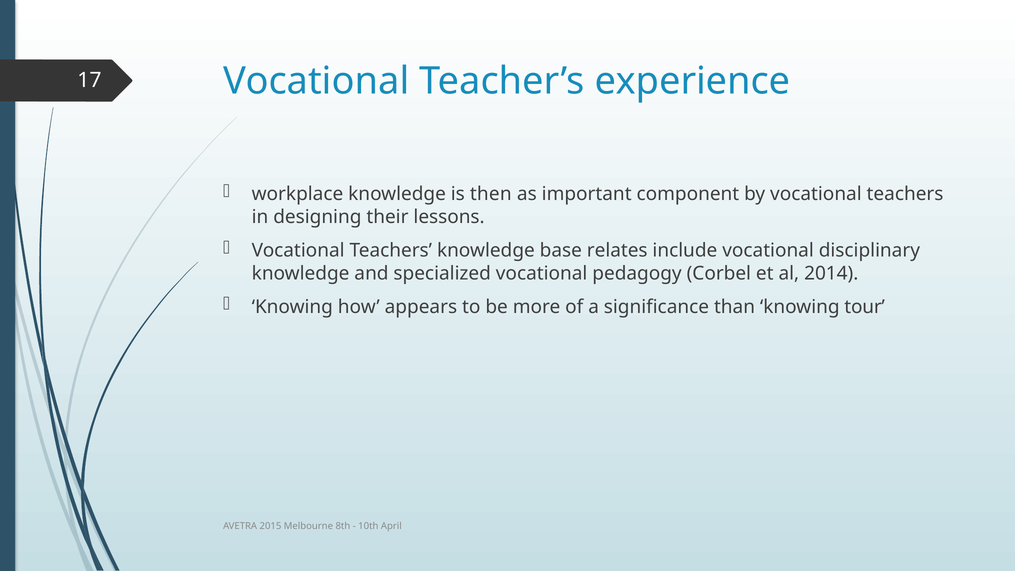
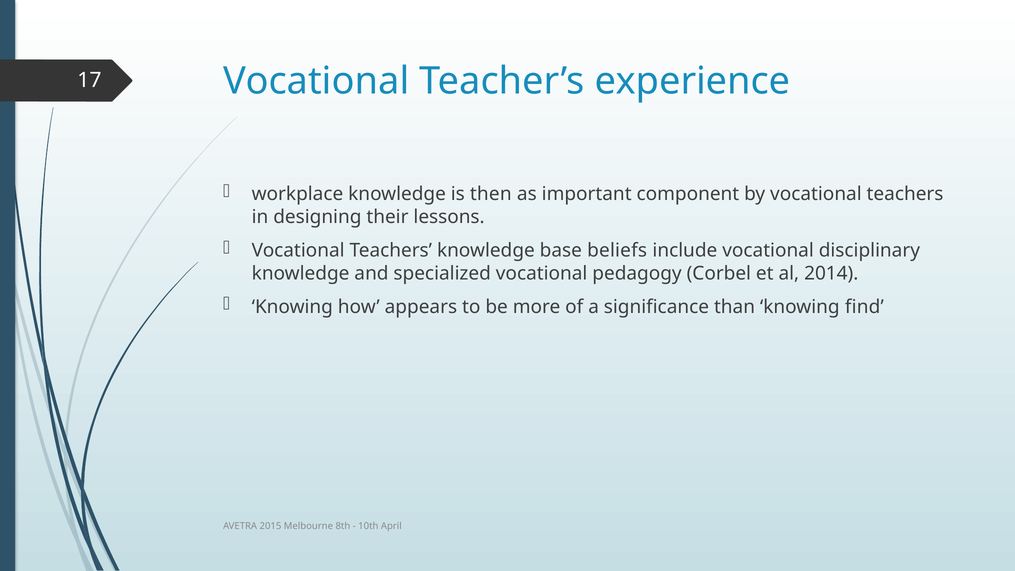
relates: relates -> beliefs (617, 250)
tour: tour -> find (864, 307)
